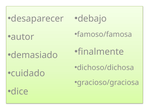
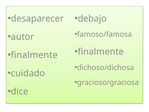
demasiado: demasiado -> finalmente (34, 55)
